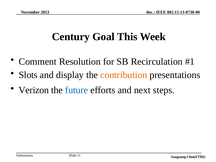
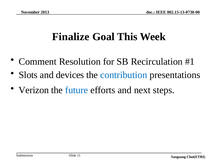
Century: Century -> Finalize (71, 37)
display: display -> devices (70, 75)
contribution colour: orange -> blue (124, 75)
